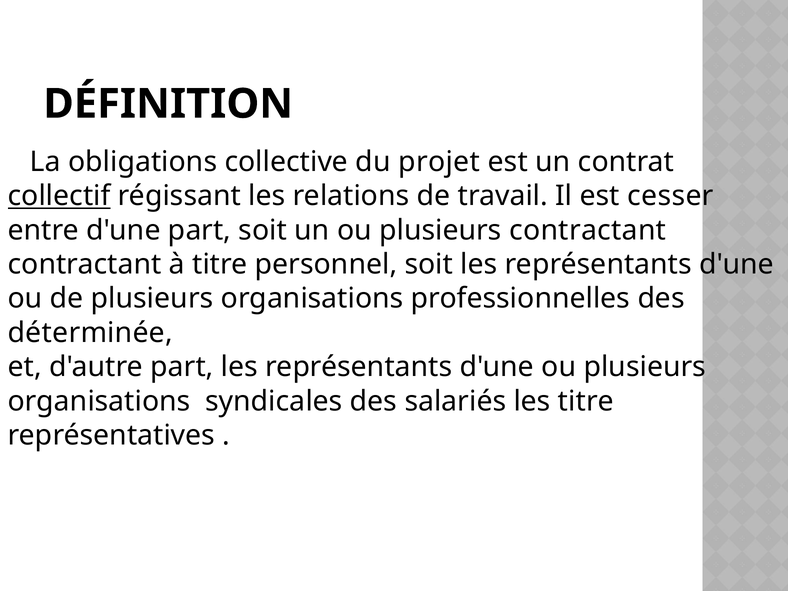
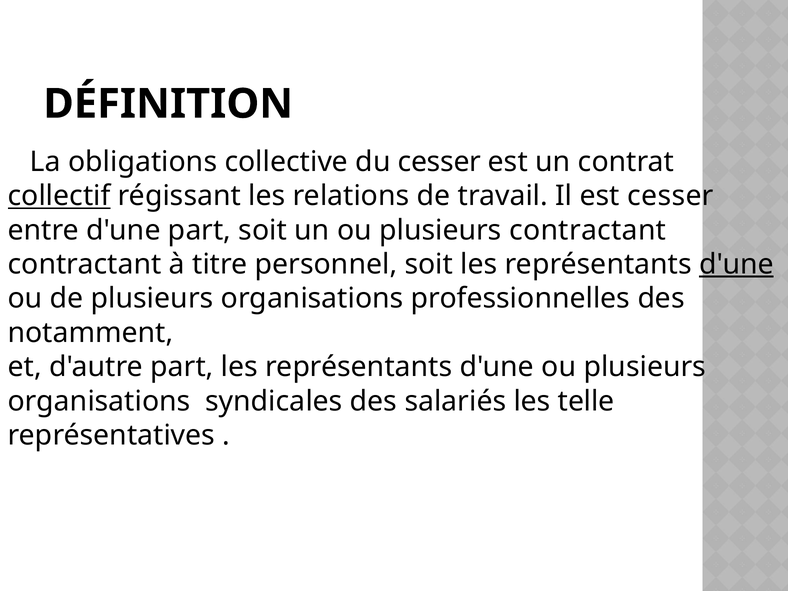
du projet: projet -> cesser (439, 162)
d'une underline: none -> present (736, 264)
déterminée: déterminée -> notamment (90, 333)
les titre: titre -> telle (586, 401)
